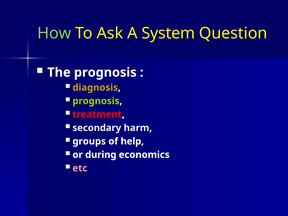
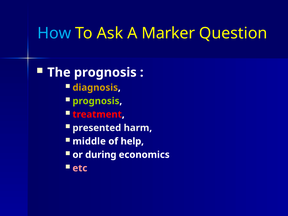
How colour: light green -> light blue (54, 33)
System: System -> Marker (168, 33)
secondary: secondary -> presented (97, 128)
groups: groups -> middle (89, 141)
